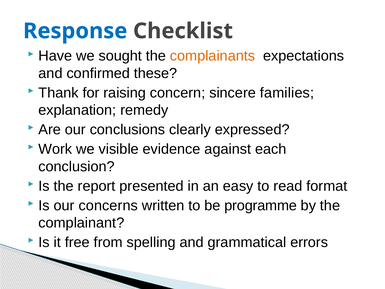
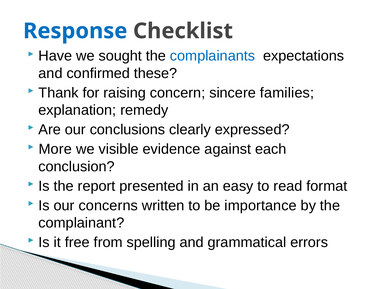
complainants colour: orange -> blue (213, 56)
Work: Work -> More (55, 149)
programme: programme -> importance (261, 205)
